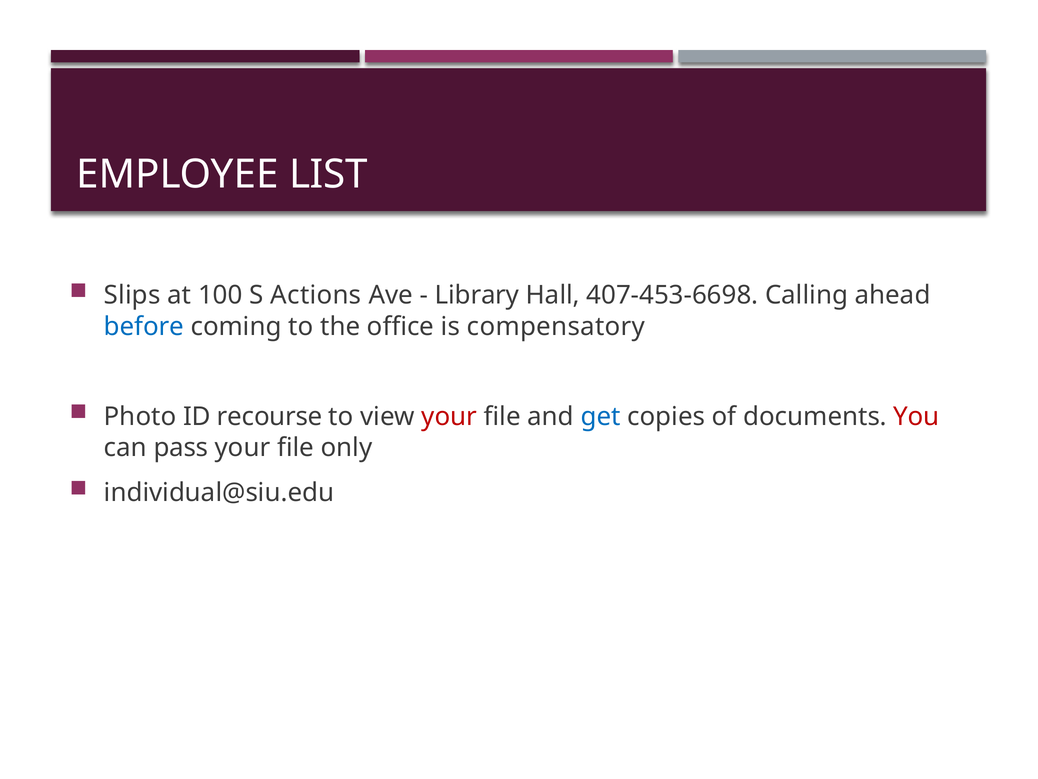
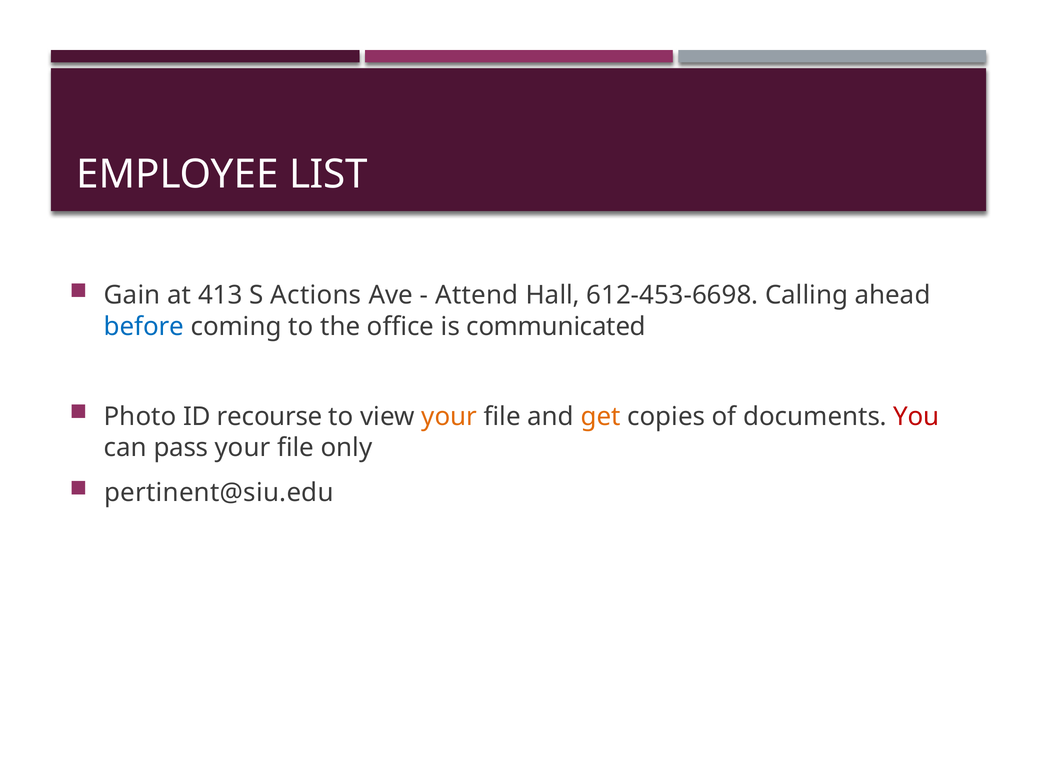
Slips: Slips -> Gain (132, 295)
100: 100 -> 413 (220, 295)
Library: Library -> Attend (477, 295)
407-453-6698: 407-453-6698 -> 612-453-6698 (672, 295)
compensatory: compensatory -> communicated (556, 326)
your colour: red -> orange (449, 416)
get colour: blue -> orange (601, 416)
individual@siu.edu: individual@siu.edu -> pertinent@siu.edu (219, 492)
